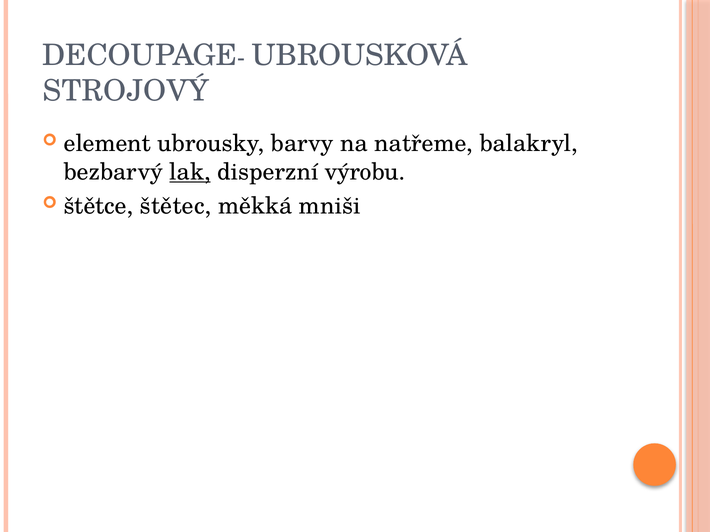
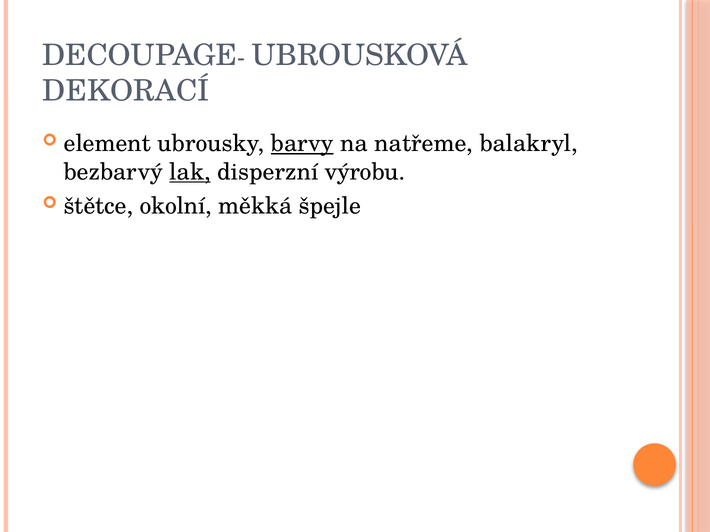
STROJOVÝ: STROJOVÝ -> DEKORACÍ (126, 91)
barvy underline: none -> present (302, 144)
štětec: štětec -> okolní (176, 206)
mniši: mniši -> špejle (330, 206)
